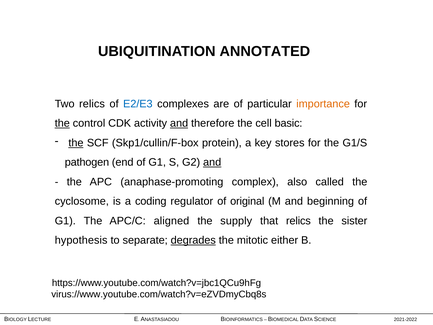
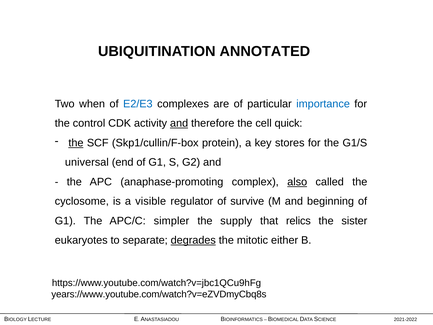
Two relics: relics -> when (92, 104)
importance colour: orange -> blue (323, 104)
the underline: present -> none (62, 123)
basic: basic -> quick (289, 123)
pathogen: pathogen -> universal (87, 162)
and underline: present -> none (212, 162)
also underline: none -> present (297, 182)
coding: coding -> visible (151, 201)
original: original -> survive (247, 201)
aligned: aligned -> simpler (171, 221)
hypothesis: hypothesis -> eukaryotes (81, 240)
virus://www.youtube.com/watch?v=eZVDmyCbq8s: virus://www.youtube.com/watch?v=eZVDmyCbq8s -> years://www.youtube.com/watch?v=eZVDmyCbq8s (159, 294)
